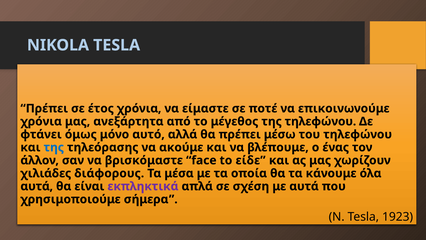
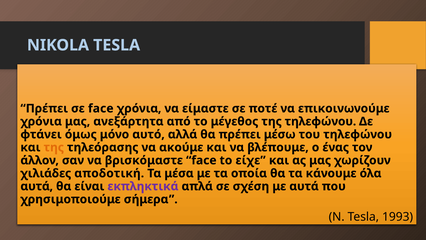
σε έτος: έτος -> face (101, 108)
της colour: blue -> orange (54, 147)
είδε: είδε -> είχε (251, 160)
διάφορους: διάφορους -> αποδοτική (109, 173)
1923: 1923 -> 1993 (398, 216)
